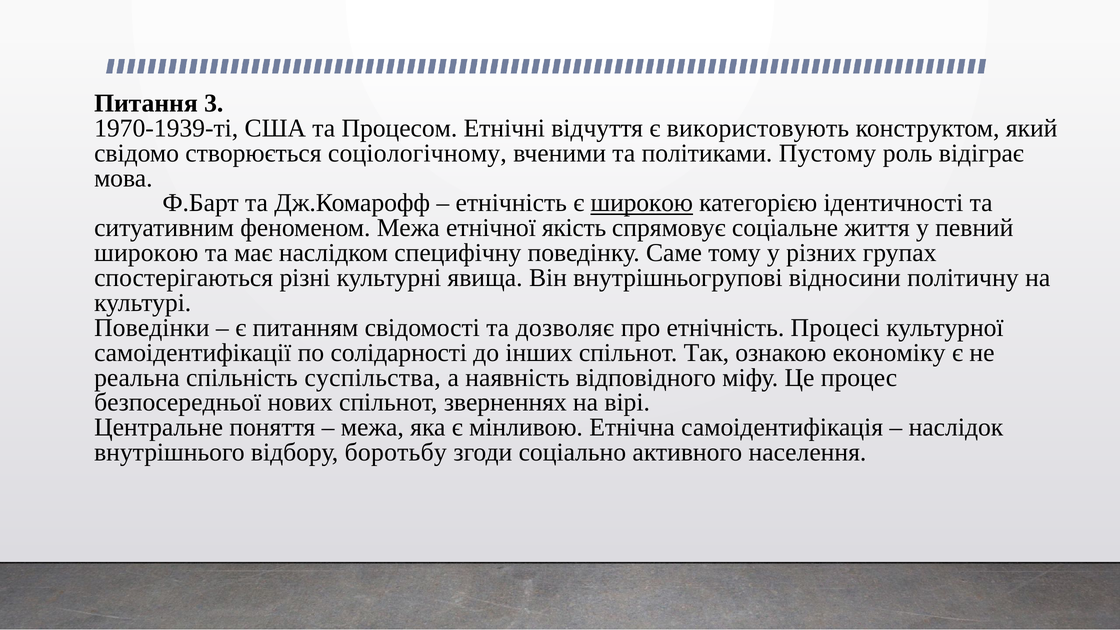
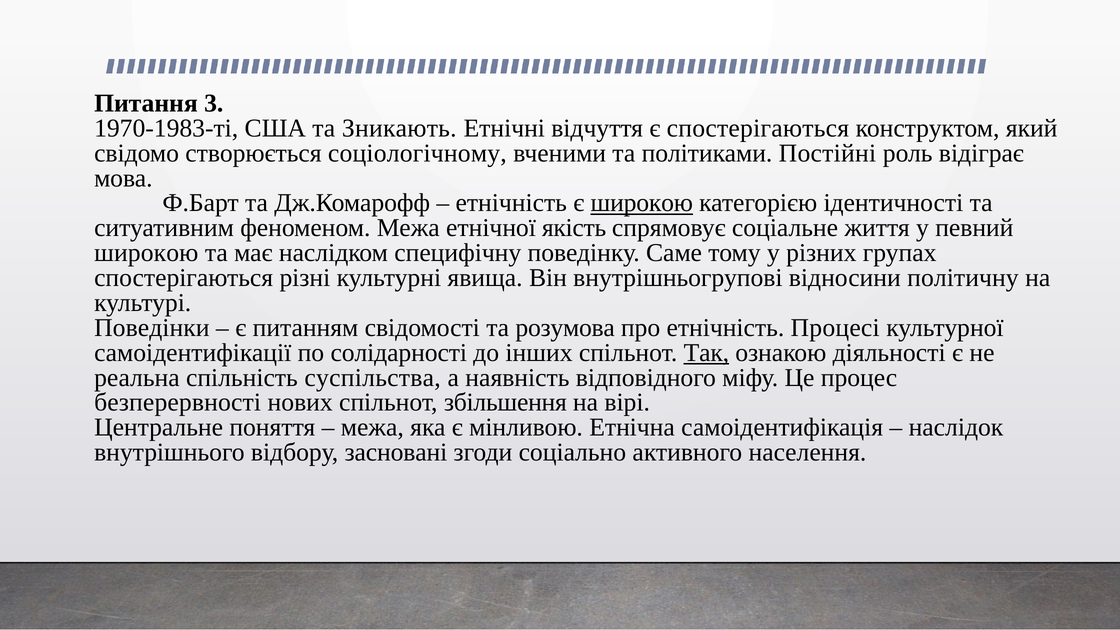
1970-1939-ті: 1970-1939-ті -> 1970-1983-ті (166, 128)
Процесом: Процесом -> Зникають (399, 128)
є використовують: використовують -> спостерігаються (758, 128)
Пустому: Пустому -> Постійні (827, 153)
дозволяє: дозволяє -> розумова (565, 328)
Так underline: none -> present (706, 353)
економіку: економіку -> діяльності (889, 353)
безпосередньої: безпосередньої -> безперервності (178, 402)
зверненнях: зверненнях -> збільшення (505, 402)
боротьбу: боротьбу -> засновані (396, 452)
